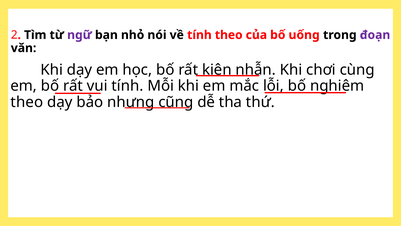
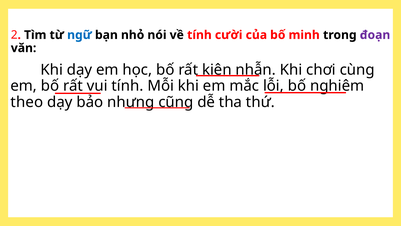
ngữ colour: purple -> blue (80, 35)
tính theo: theo -> cười (229, 35)
uống: uống -> minh (304, 35)
